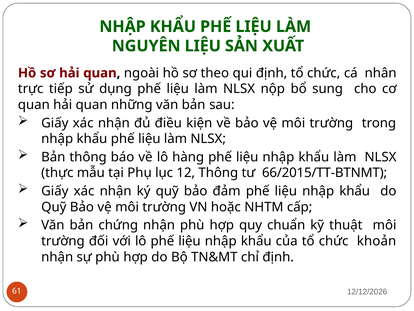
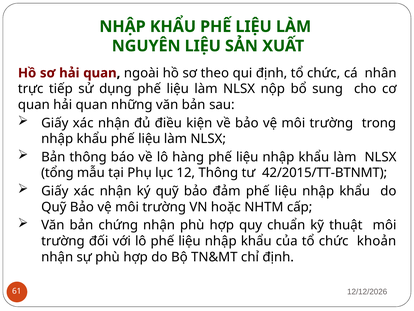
thực: thực -> tổng (57, 173)
66/2015/TT-BTNMT: 66/2015/TT-BTNMT -> 42/2015/TT-BTNMT (325, 173)
